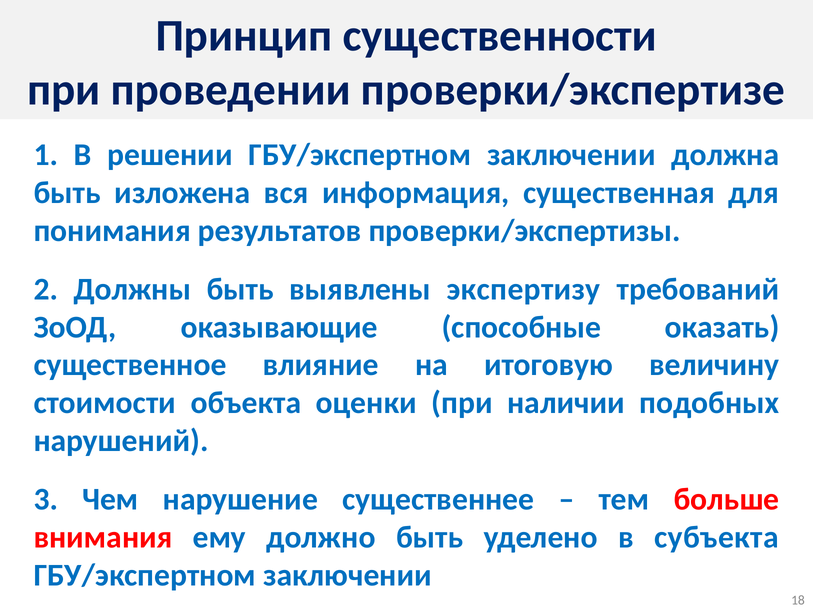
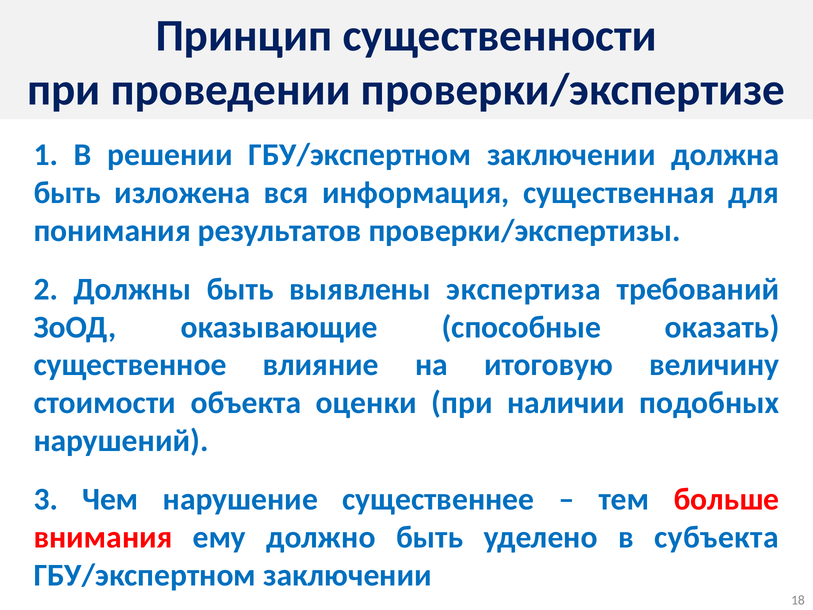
экспертизу: экспертизу -> экспертиза (524, 289)
